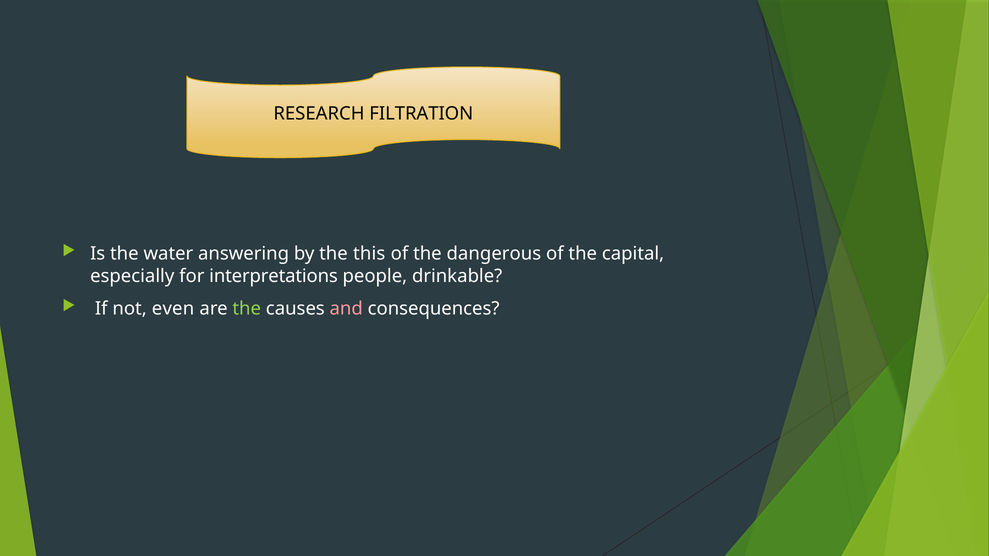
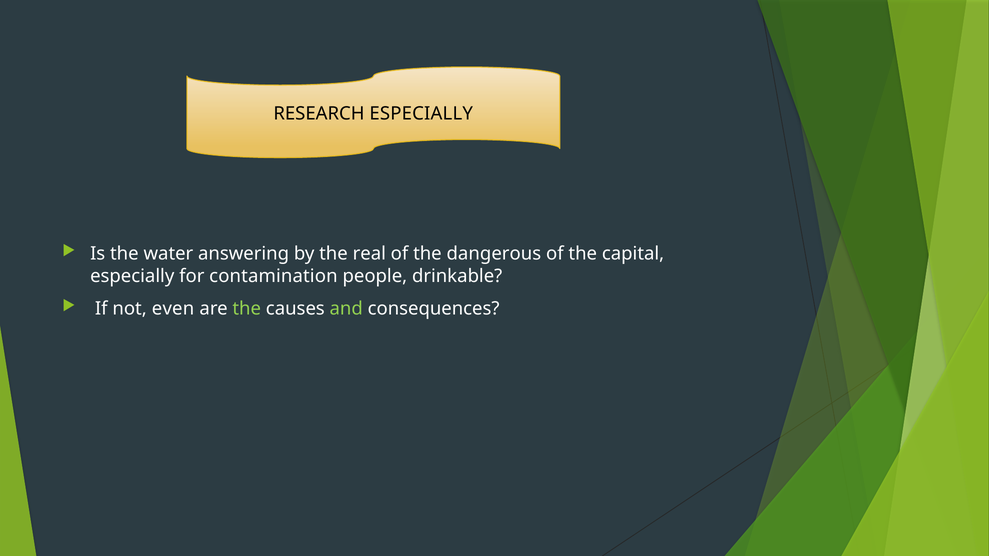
RESEARCH FILTRATION: FILTRATION -> ESPECIALLY (421, 114)
this: this -> real (369, 254)
interpretations: interpretations -> contamination (273, 276)
and colour: pink -> light green (346, 309)
